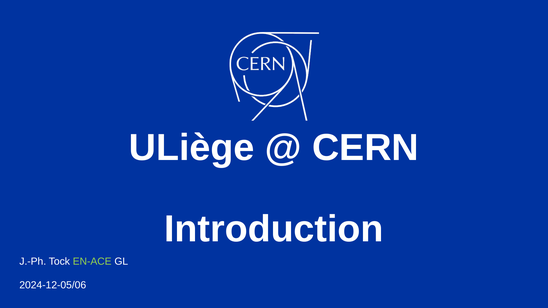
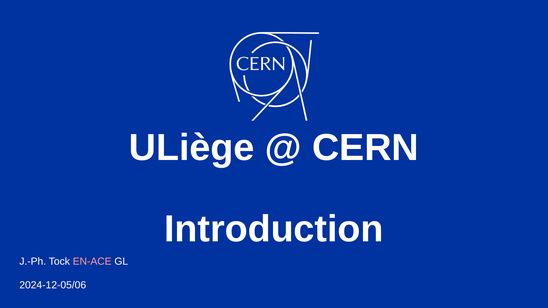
EN-ACE colour: light green -> pink (92, 262)
